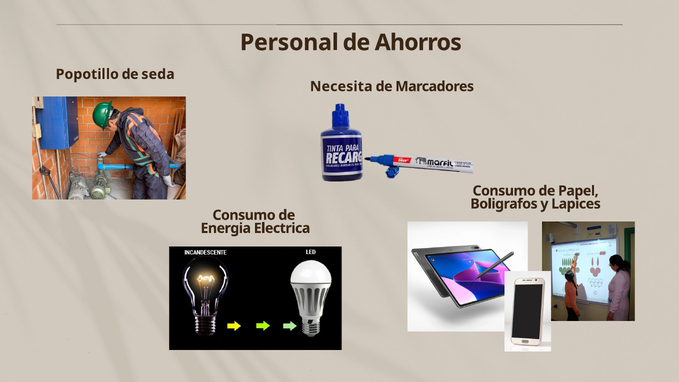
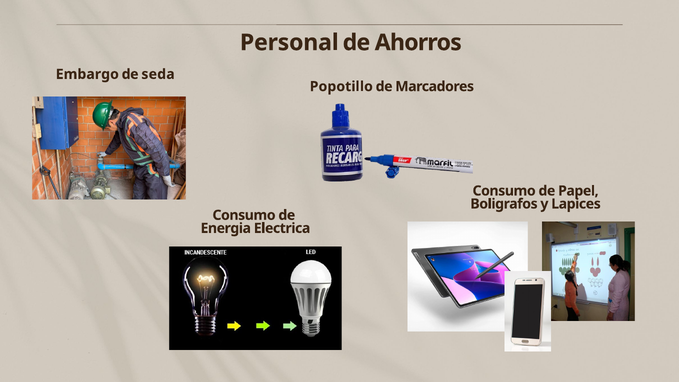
Popotillo: Popotillo -> Embargo (87, 74)
Necesita: Necesita -> Popotillo (341, 86)
